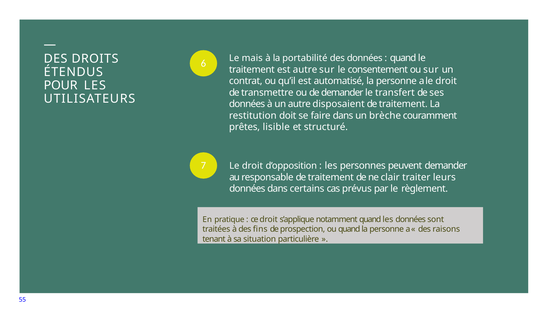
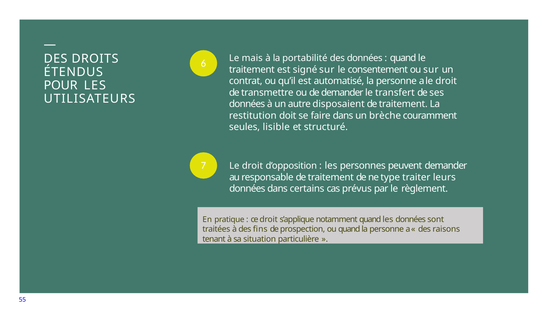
est autre: autre -> signé (305, 70)
prêtes: prêtes -> seules (244, 127)
clair: clair -> type (390, 177)
